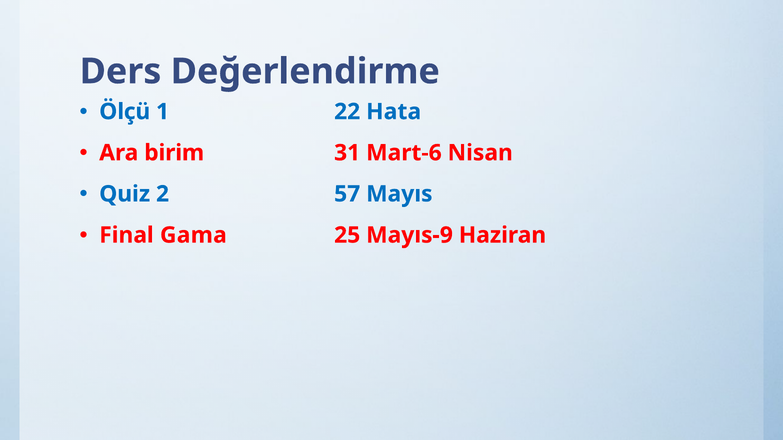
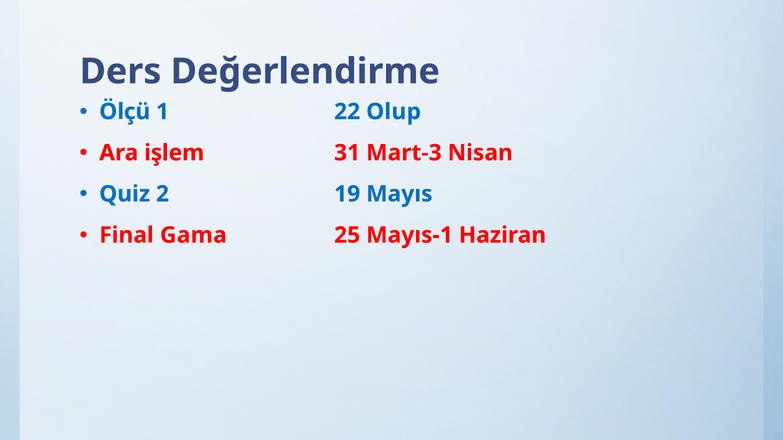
Hata: Hata -> Olup (394, 112)
birim: birim -> işlem (174, 153)
Mart-6: Mart-6 -> Mart-3 (404, 153)
57: 57 -> 19 (347, 194)
Mayıs-9: Mayıs-9 -> Mayıs-1 (410, 235)
